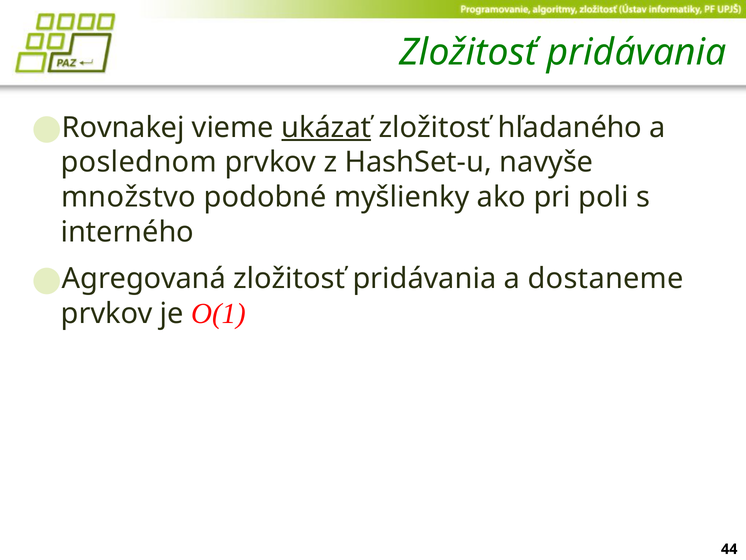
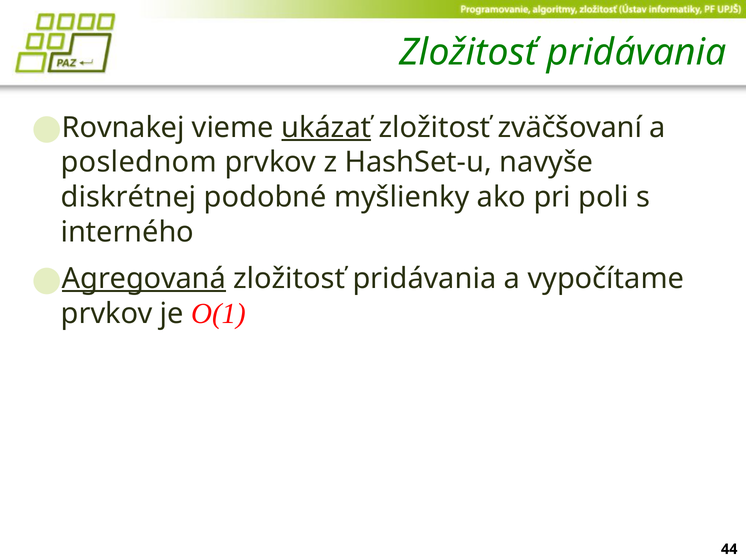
hľadaného: hľadaného -> zväčšovaní (570, 127)
množstvo: množstvo -> diskrétnej (129, 197)
Agregovaná underline: none -> present (144, 278)
dostaneme: dostaneme -> vypočítame (606, 278)
